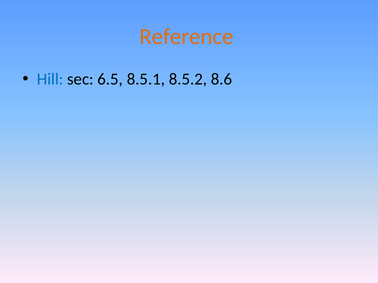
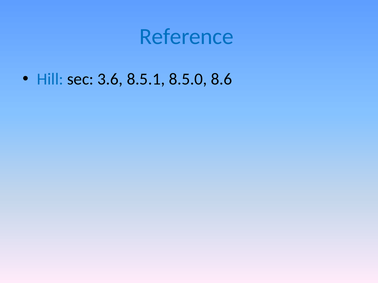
Reference colour: orange -> blue (186, 37)
6.5: 6.5 -> 3.6 (110, 79)
8.5.2: 8.5.2 -> 8.5.0 (188, 79)
